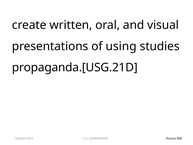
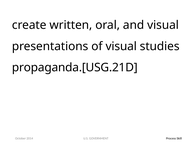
of using: using -> visual (121, 46)
